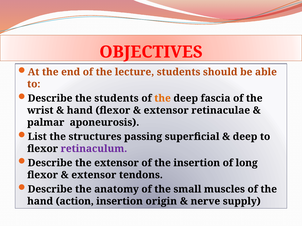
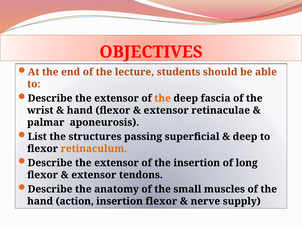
students: students -> extensor (117, 98)
retinaculum colour: purple -> orange (94, 149)
insertion origin: origin -> flexor (161, 202)
